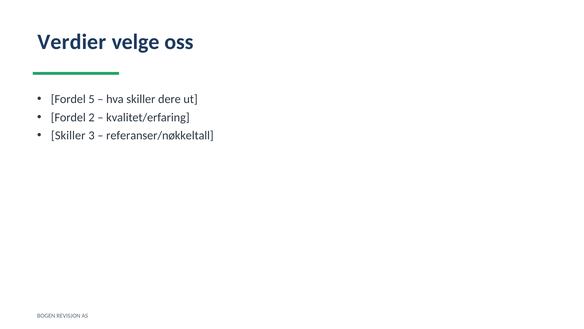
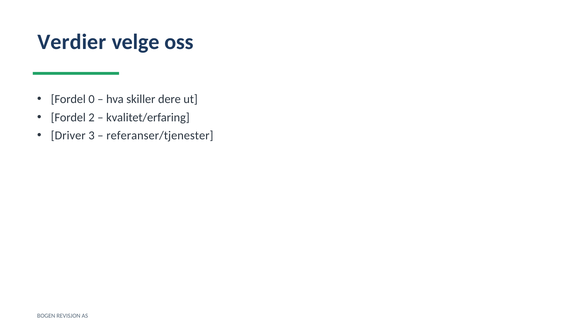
5: 5 -> 0 (92, 99)
Skiller: Skiller -> Driver (68, 135)
referanser/nøkkeltall: referanser/nøkkeltall -> referanser/tjenester (160, 135)
